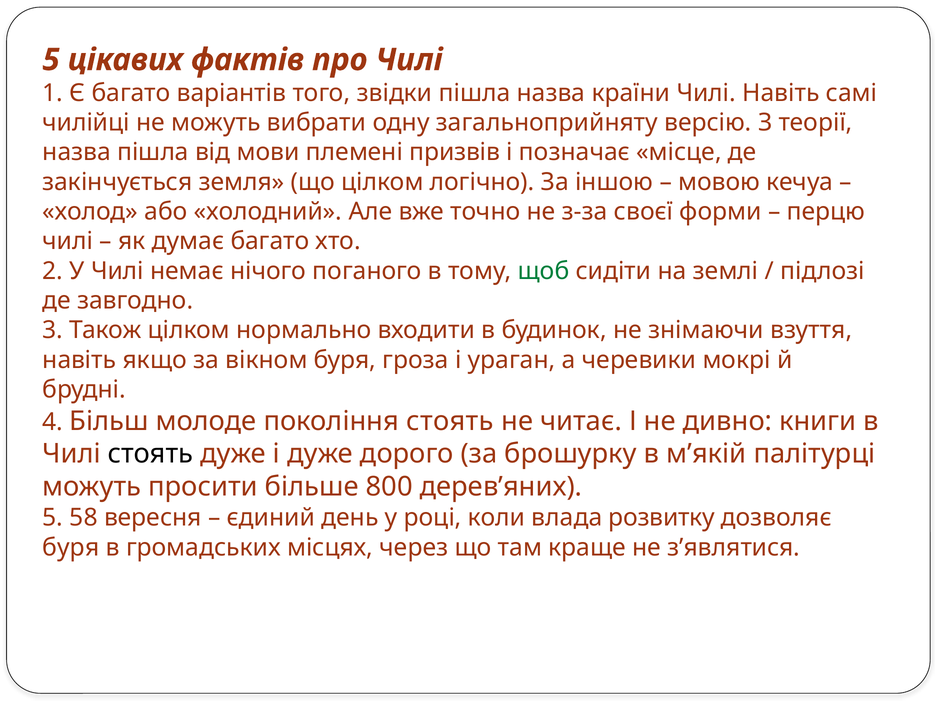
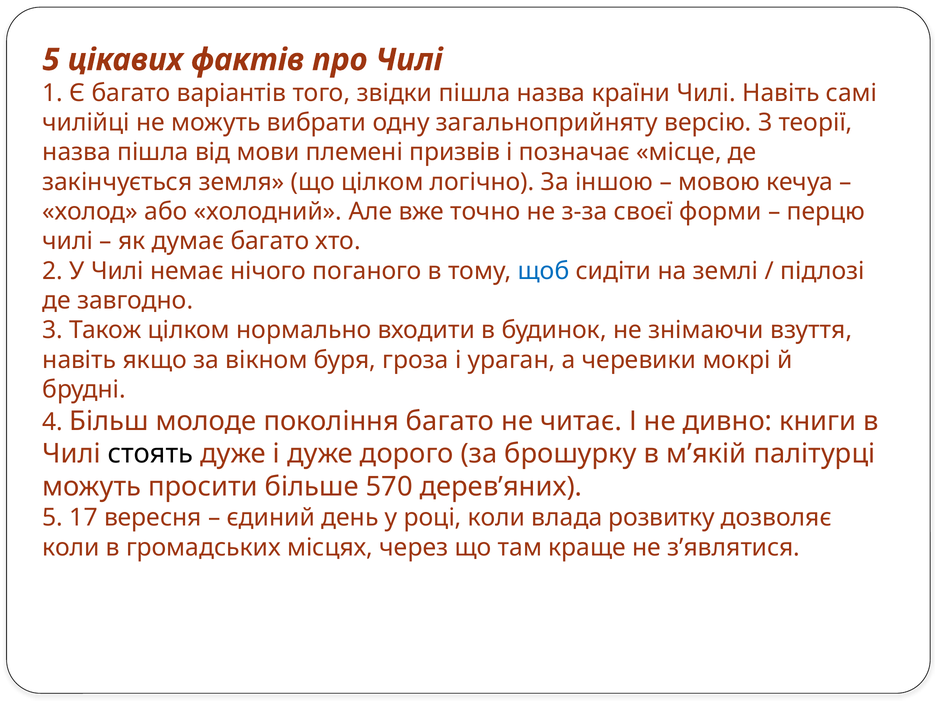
щоб colour: green -> blue (544, 271)
покоління стоять: стоять -> багато (450, 421)
800: 800 -> 570 (389, 487)
58: 58 -> 17 (84, 518)
буря: буря -> коли (71, 547)
